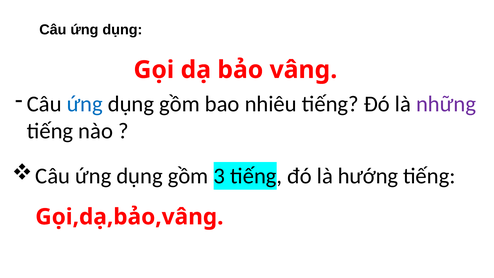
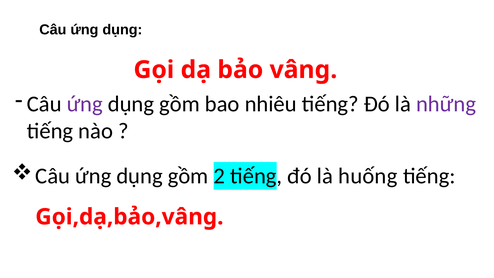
ứng colour: blue -> purple (85, 104)
3: 3 -> 2 (219, 176)
hướng: hướng -> huống (368, 176)
